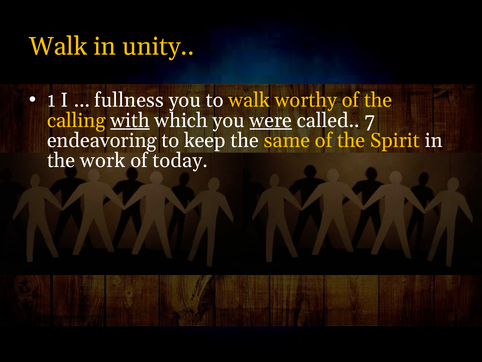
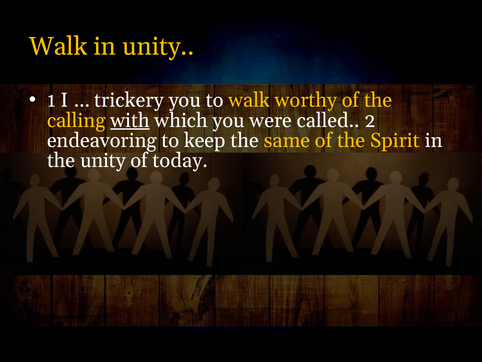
fullness: fullness -> trickery (129, 100)
were underline: present -> none (271, 120)
7: 7 -> 2 (370, 120)
the work: work -> unity (103, 160)
